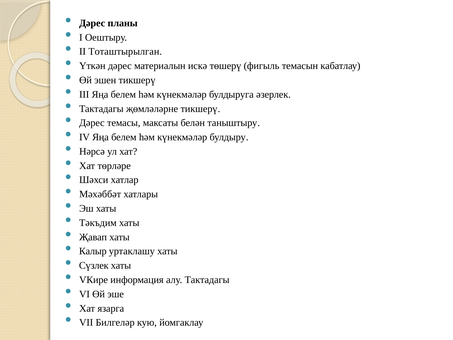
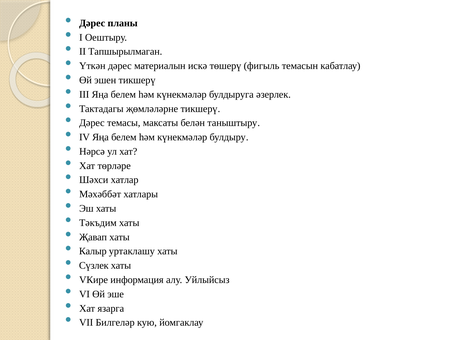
Тоташтырылган: Тоташтырылган -> Тапшырылмаган (125, 52)
алу Тактадагы: Тактадагы -> Уйлыйсыз (207, 280)
